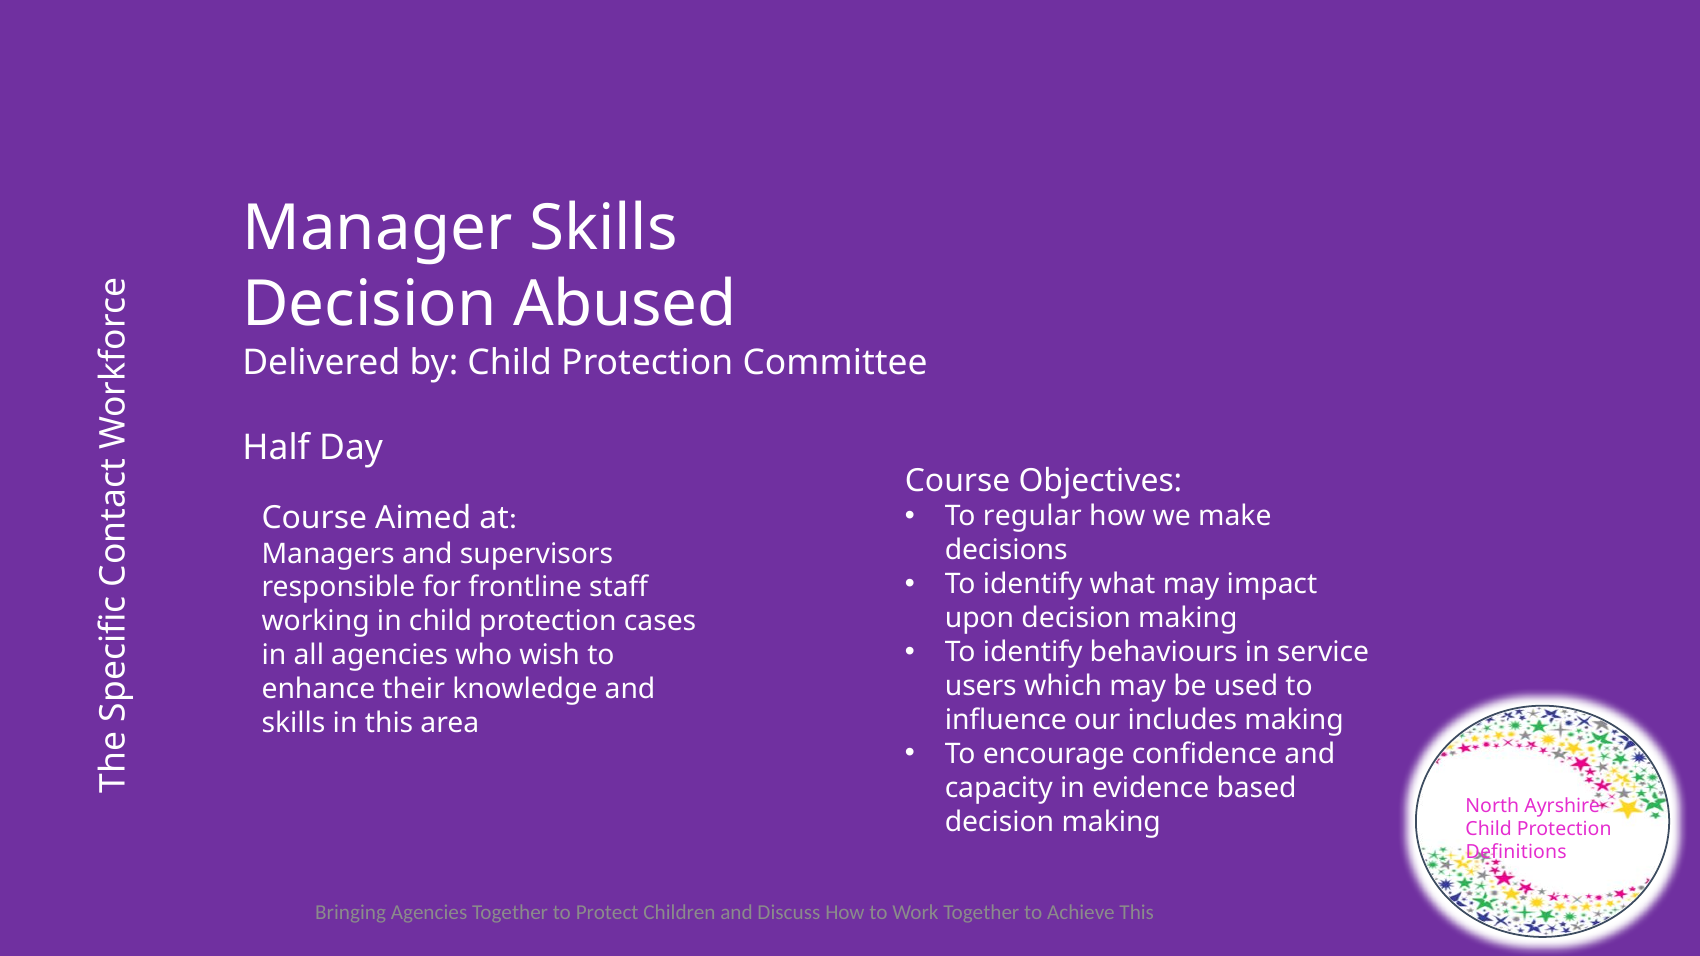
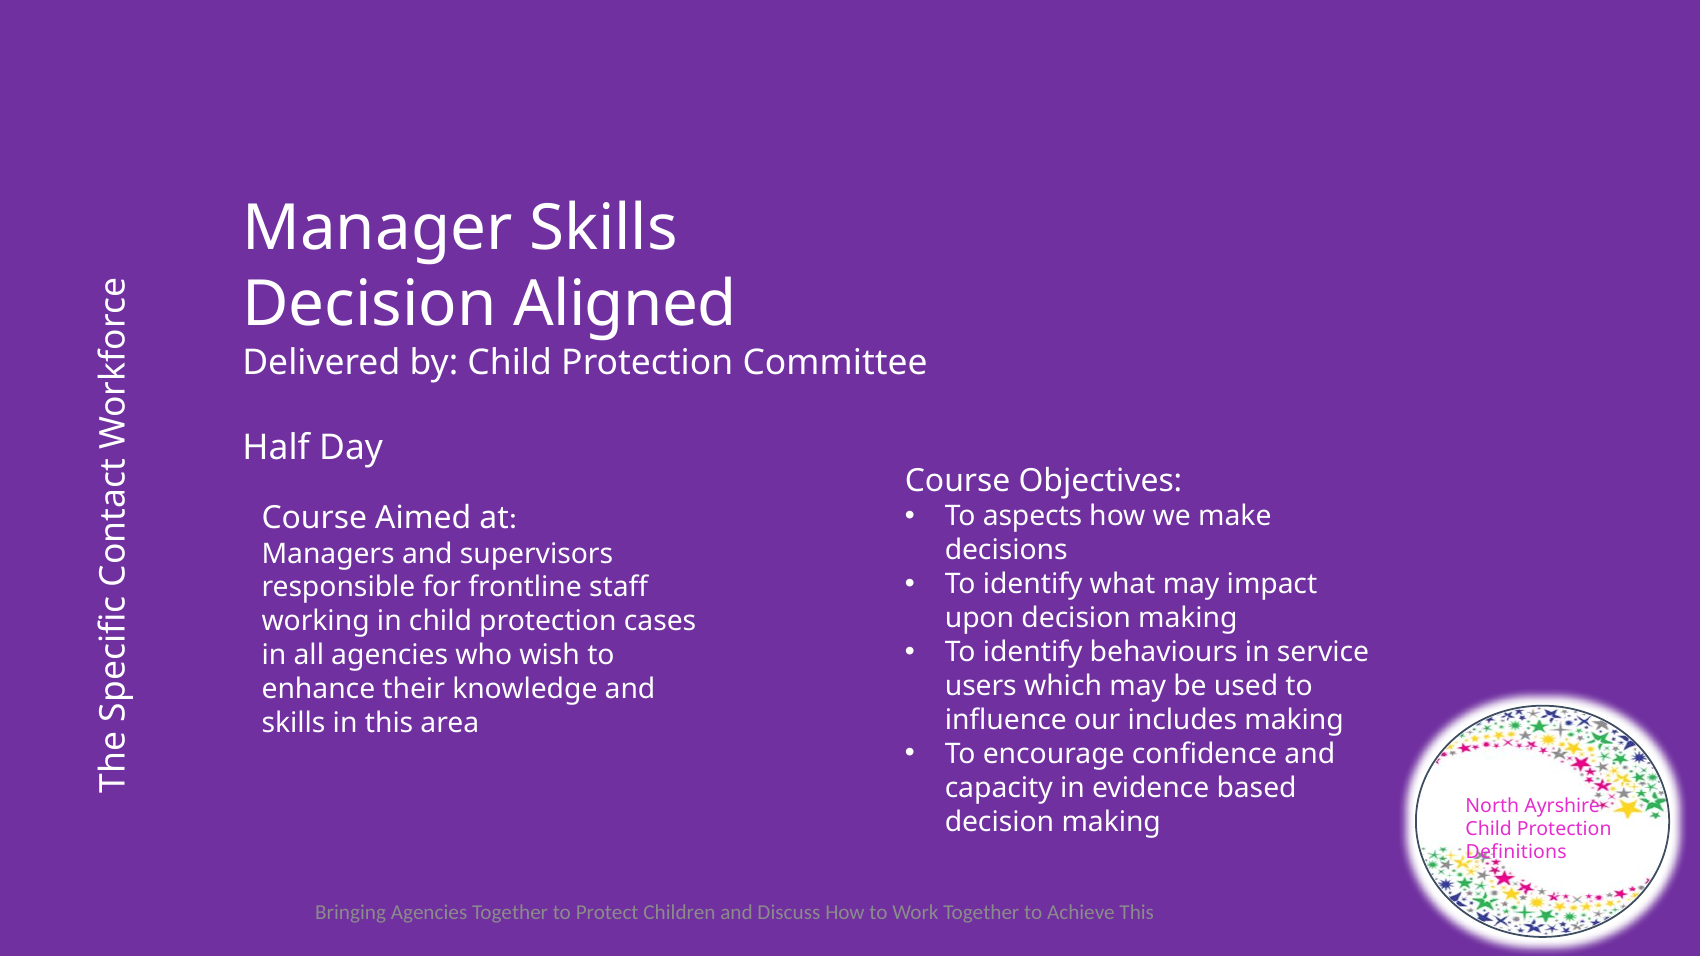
Abused: Abused -> Aligned (625, 305)
regular: regular -> aspects (1032, 517)
